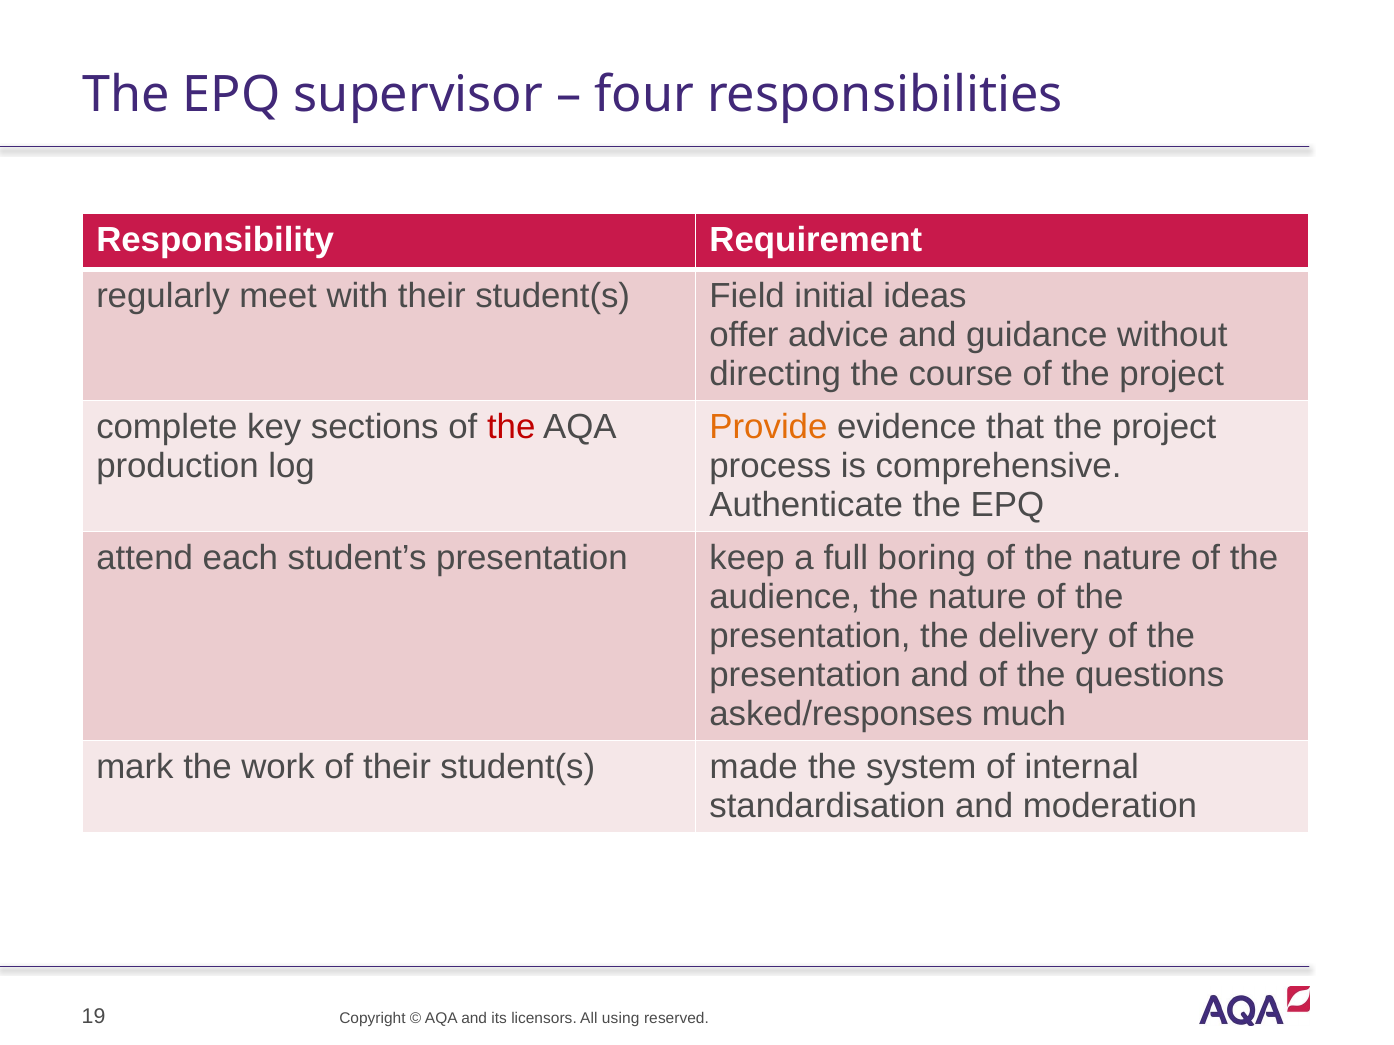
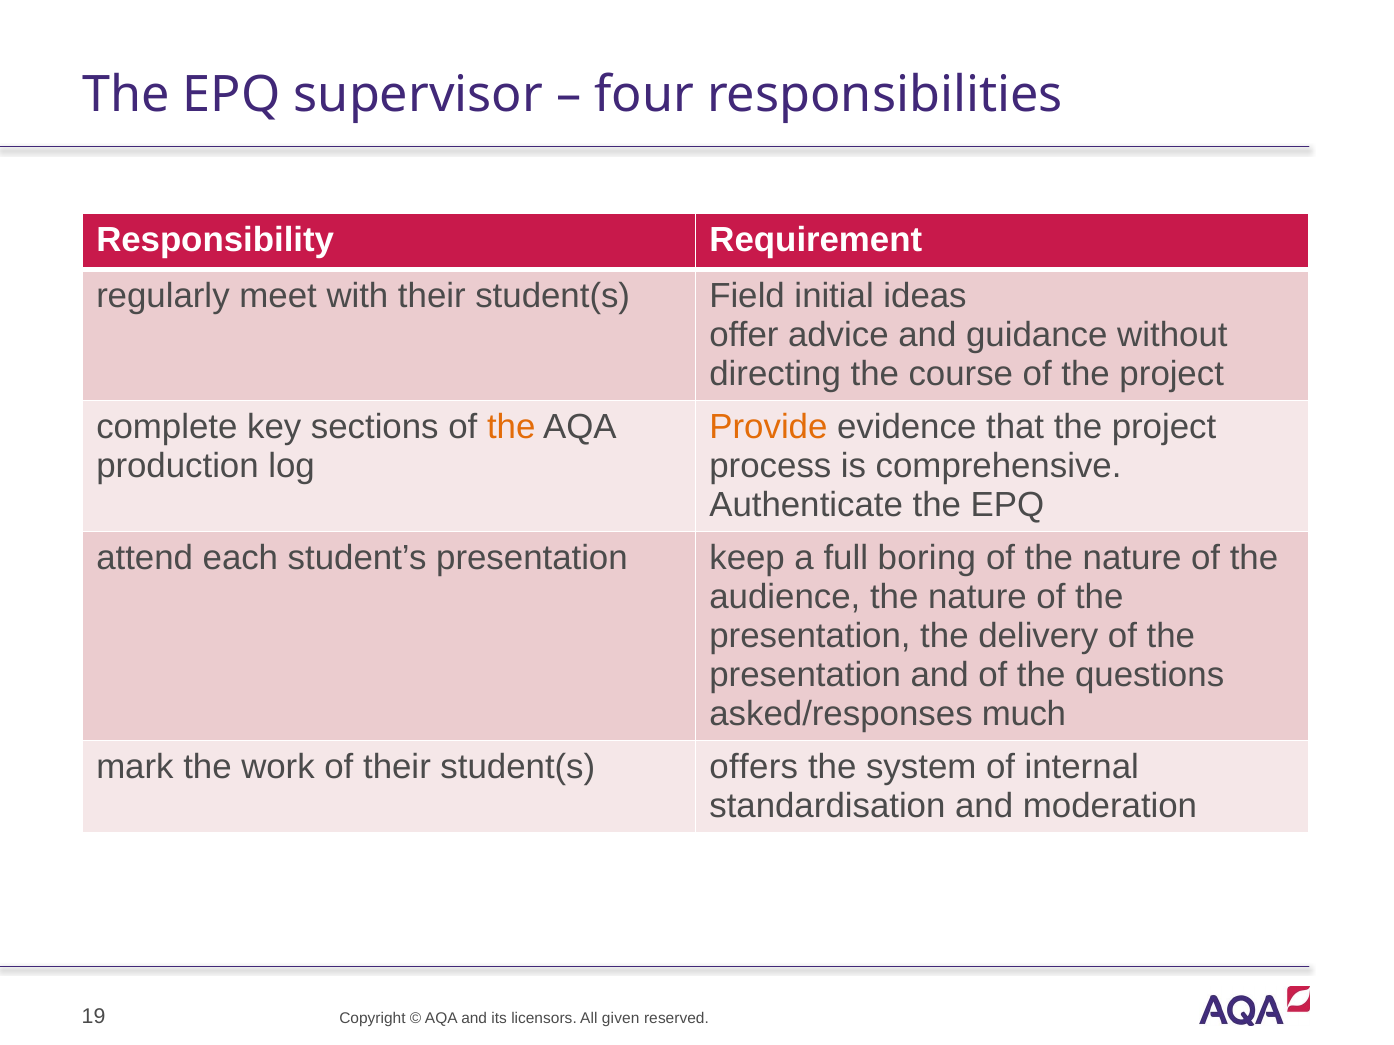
the colour: red -> orange (511, 428)
made: made -> offers (754, 768)
using: using -> given (621, 1019)
